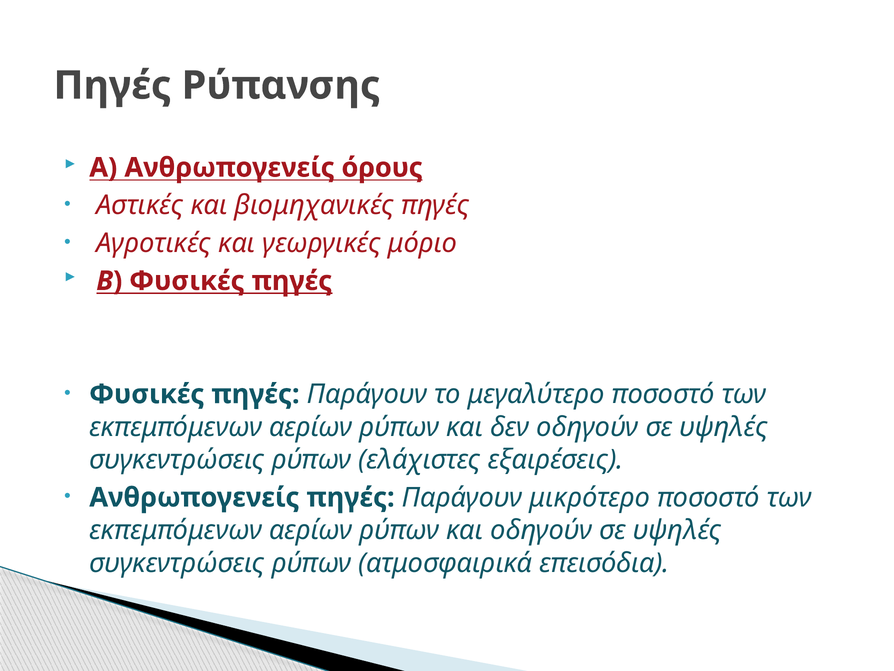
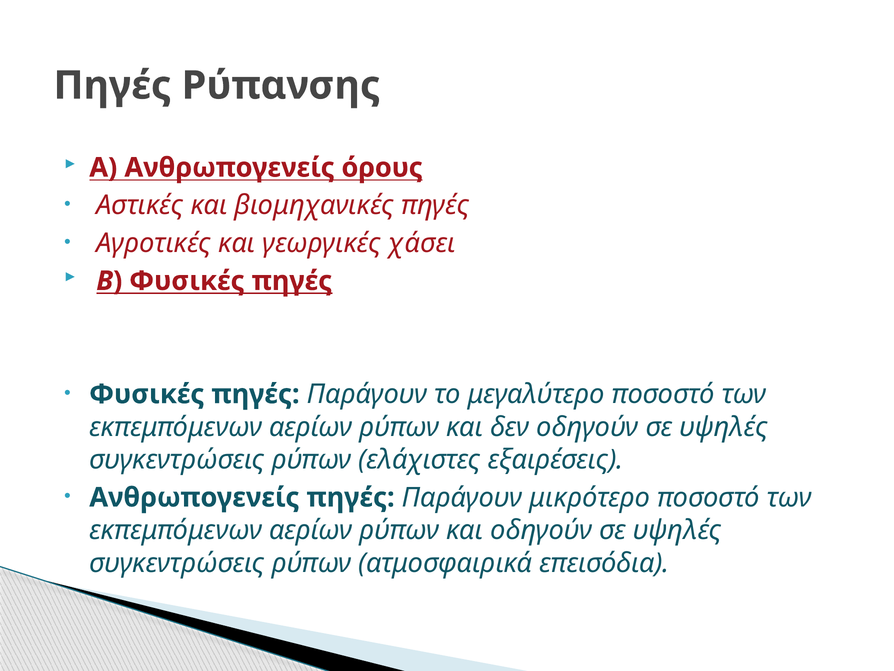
μόριο: μόριο -> χάσει (422, 243)
